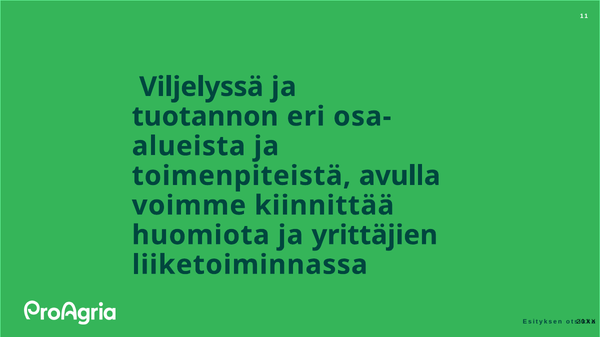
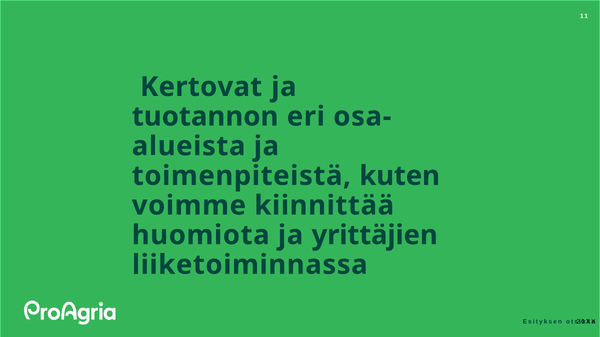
Viljelyssä: Viljelyssä -> Kertovat (201, 87)
avulla: avulla -> kuten (400, 176)
